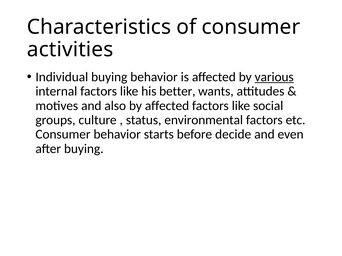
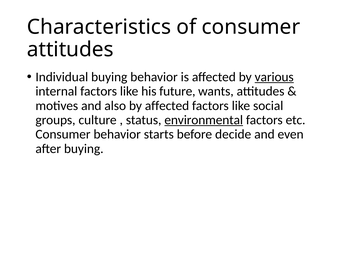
activities: activities -> attitudes (70, 50)
better: better -> future (177, 91)
environmental underline: none -> present (204, 120)
